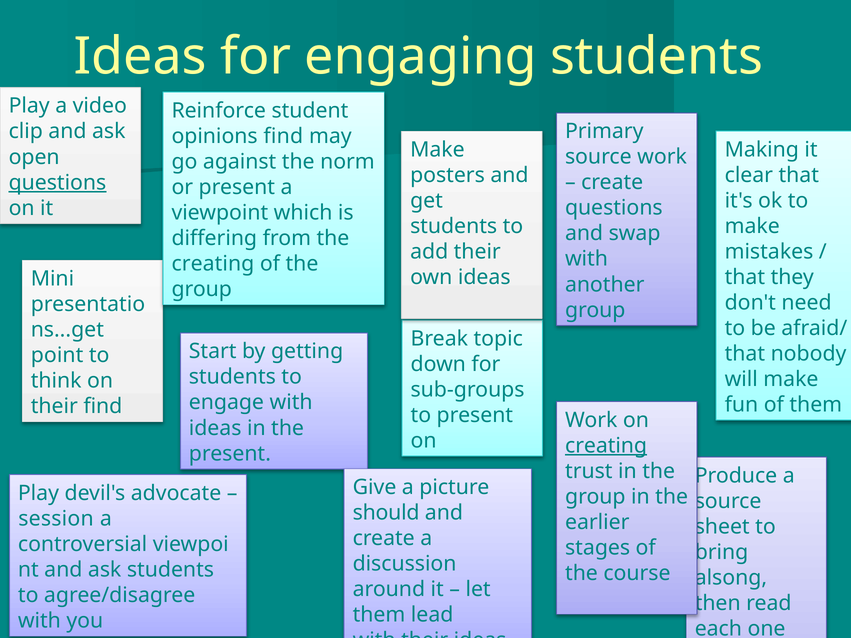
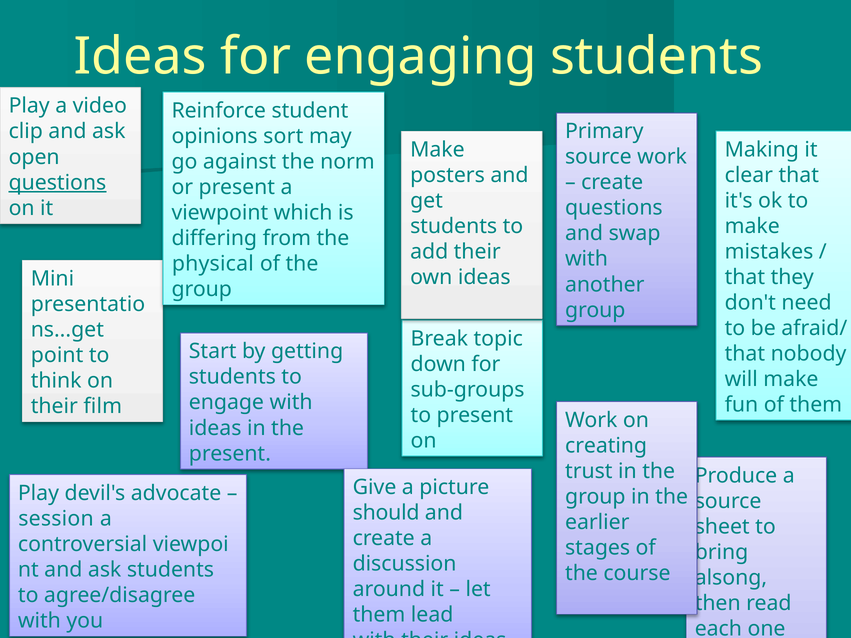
opinions find: find -> sort (283, 136)
creating: creating -> physical (213, 264)
their find: find -> film (103, 406)
creating underline: present -> none (606, 446)
